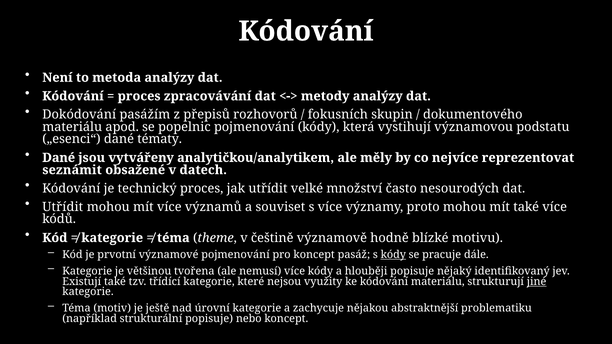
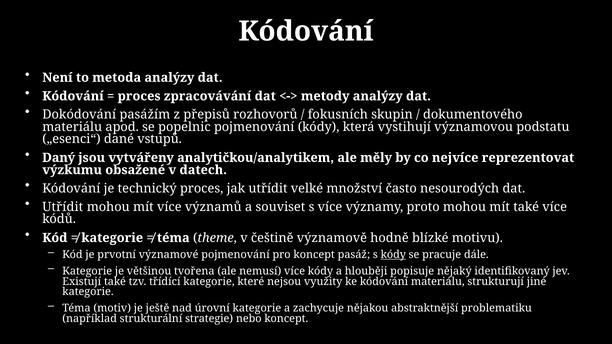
tématy: tématy -> vstupů (160, 139)
Dané: Dané -> Daný (59, 158)
seznámit: seznámit -> výzkumu (72, 170)
jiné underline: present -> none (537, 282)
strukturální popisuje: popisuje -> strategie (209, 319)
